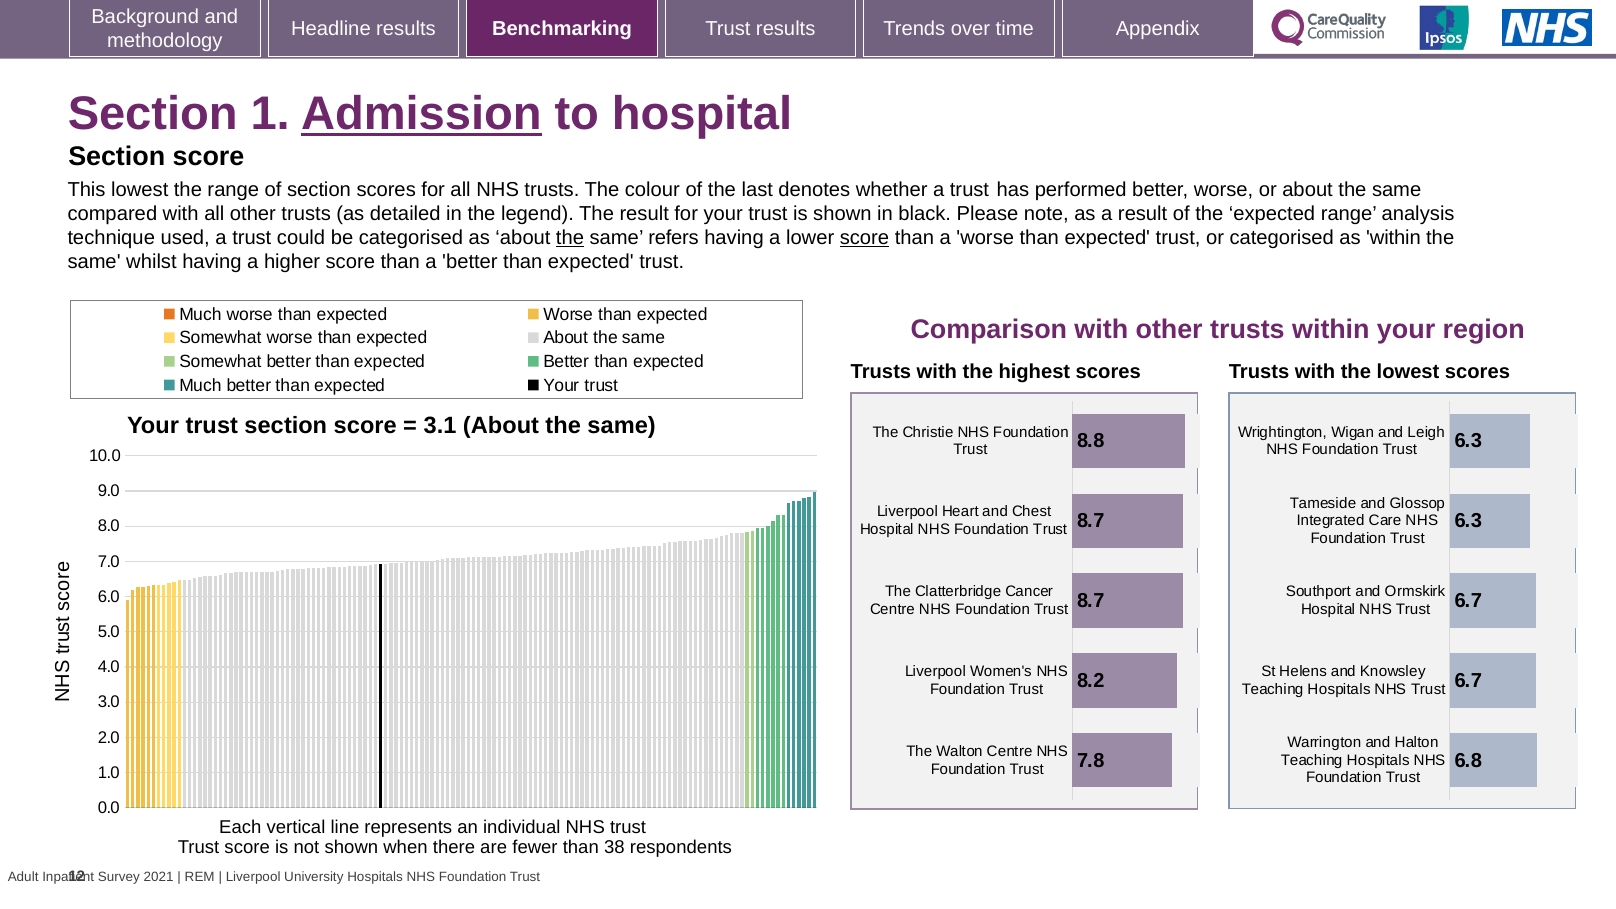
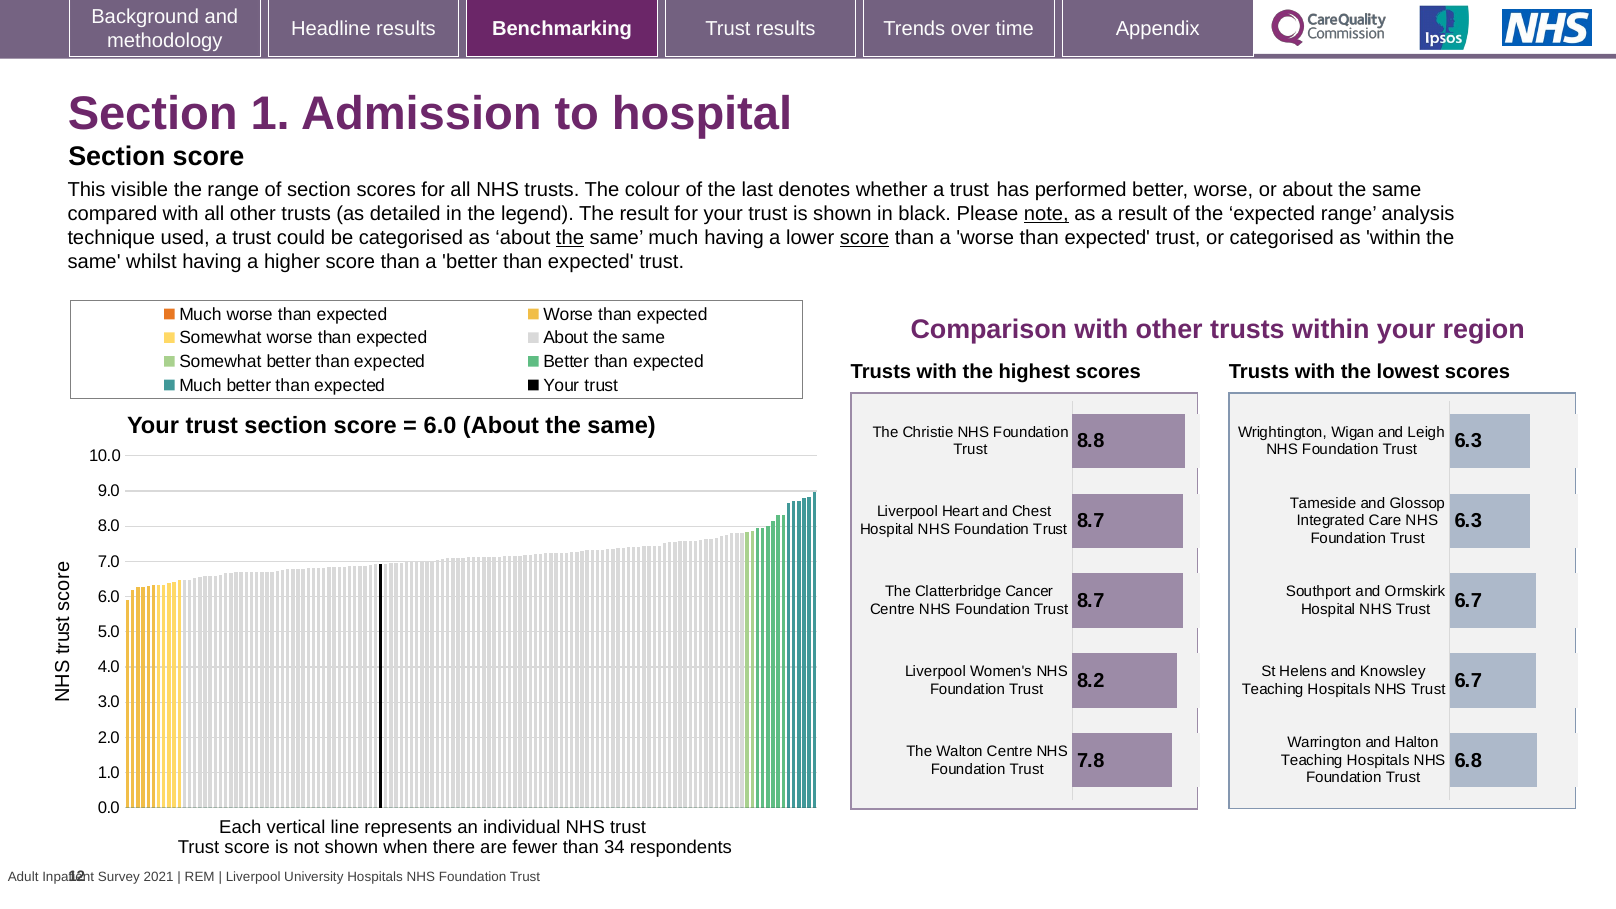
Admission underline: present -> none (421, 114)
This lowest: lowest -> visible (140, 190)
note underline: none -> present (1046, 214)
same refers: refers -> much (673, 238)
3.1: 3.1 -> 6.0 (440, 426)
38: 38 -> 34 (614, 847)
